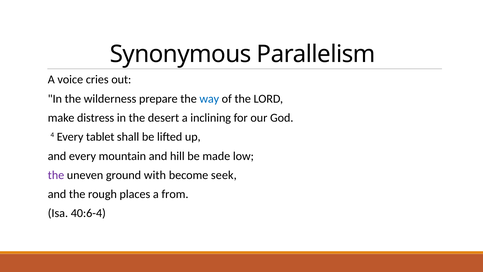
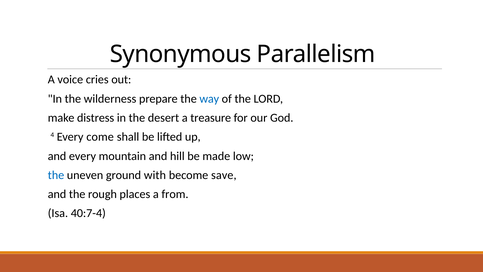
inclining: inclining -> treasure (211, 118)
tablet: tablet -> come (100, 137)
the colour: purple -> blue (56, 175)
seek: seek -> save (224, 175)
40:6-4: 40:6-4 -> 40:7-4 (88, 213)
